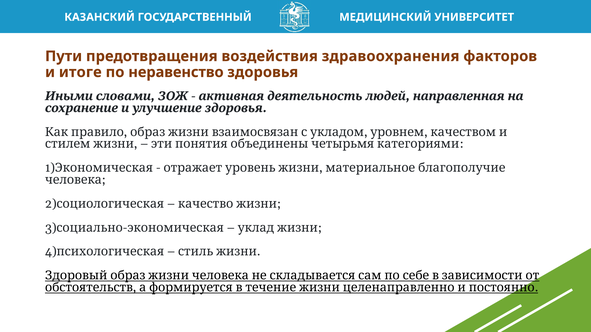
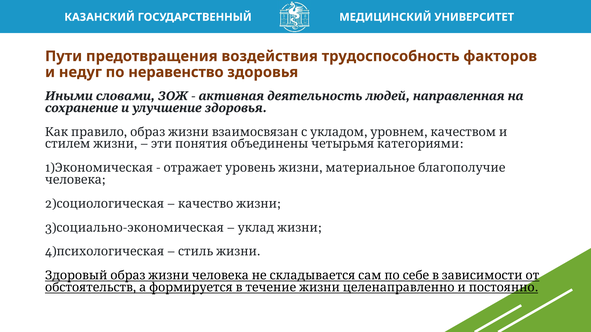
здравоохранения: здравоохранения -> трудоспособность (391, 56)
итоге: итоге -> недуг (80, 72)
